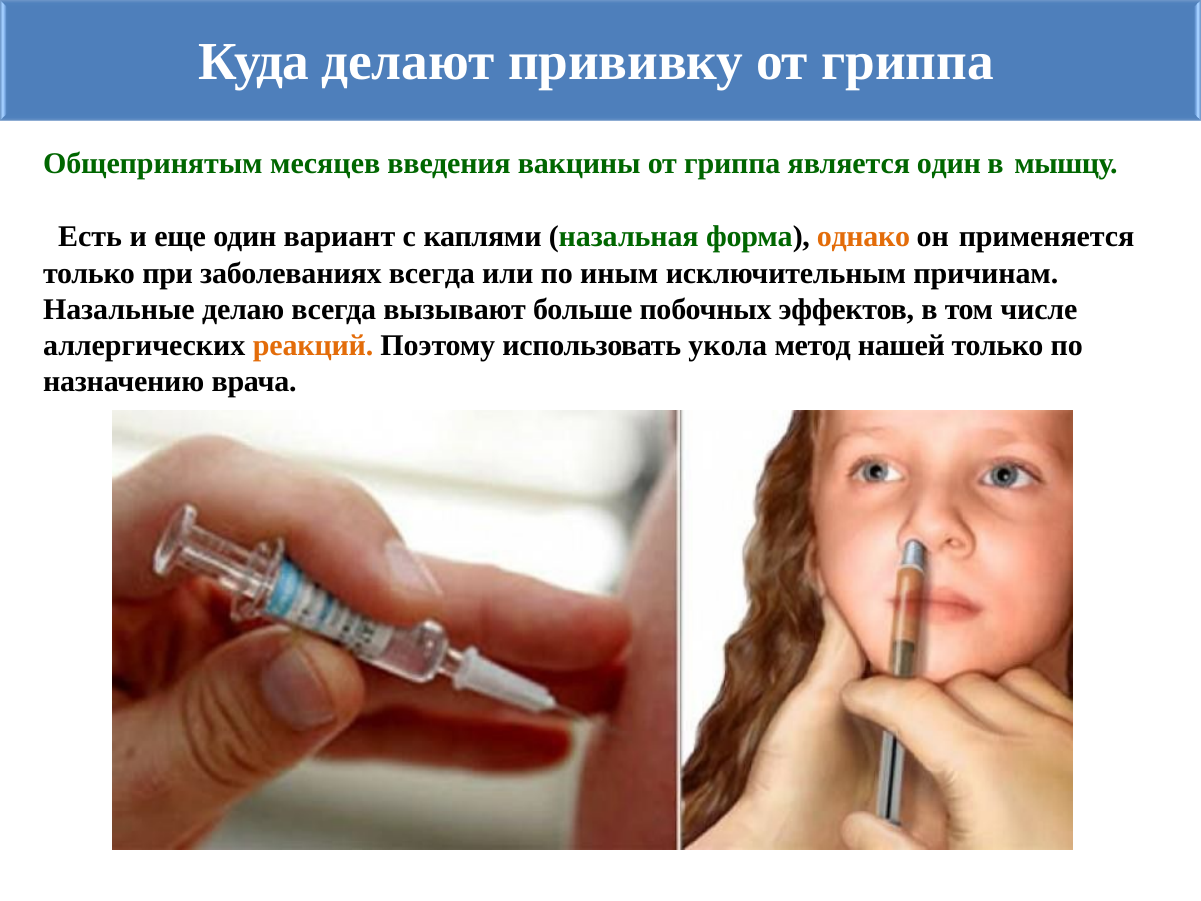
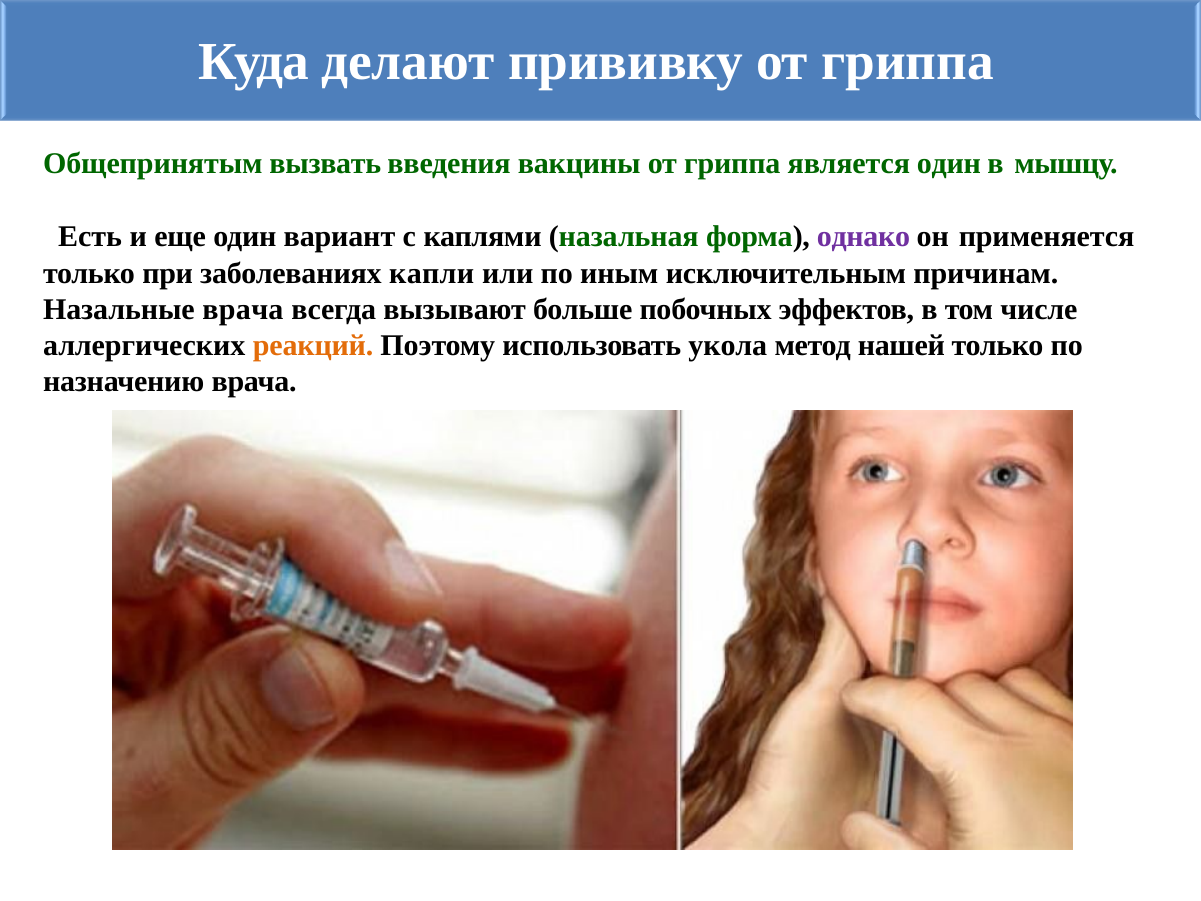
месяцев: месяцев -> вызвать (325, 163)
однако colour: orange -> purple (863, 237)
заболеваниях всегда: всегда -> капли (432, 273)
Назальные делаю: делаю -> врача (243, 309)
